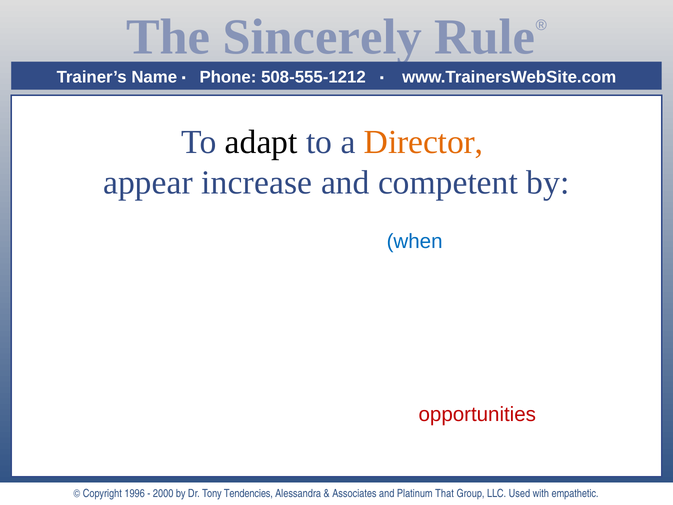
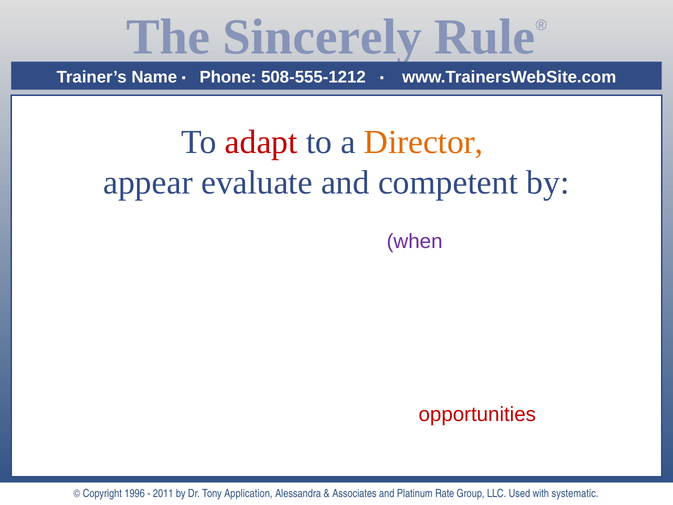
adapt colour: black -> red (261, 142)
increase: increase -> evaluate (257, 182)
when colour: blue -> purple (415, 241)
2000: 2000 -> 2011 (163, 493)
Tendencies: Tendencies -> Application (248, 493)
That: That -> Rate (445, 493)
empathetic: empathetic -> systematic (575, 493)
